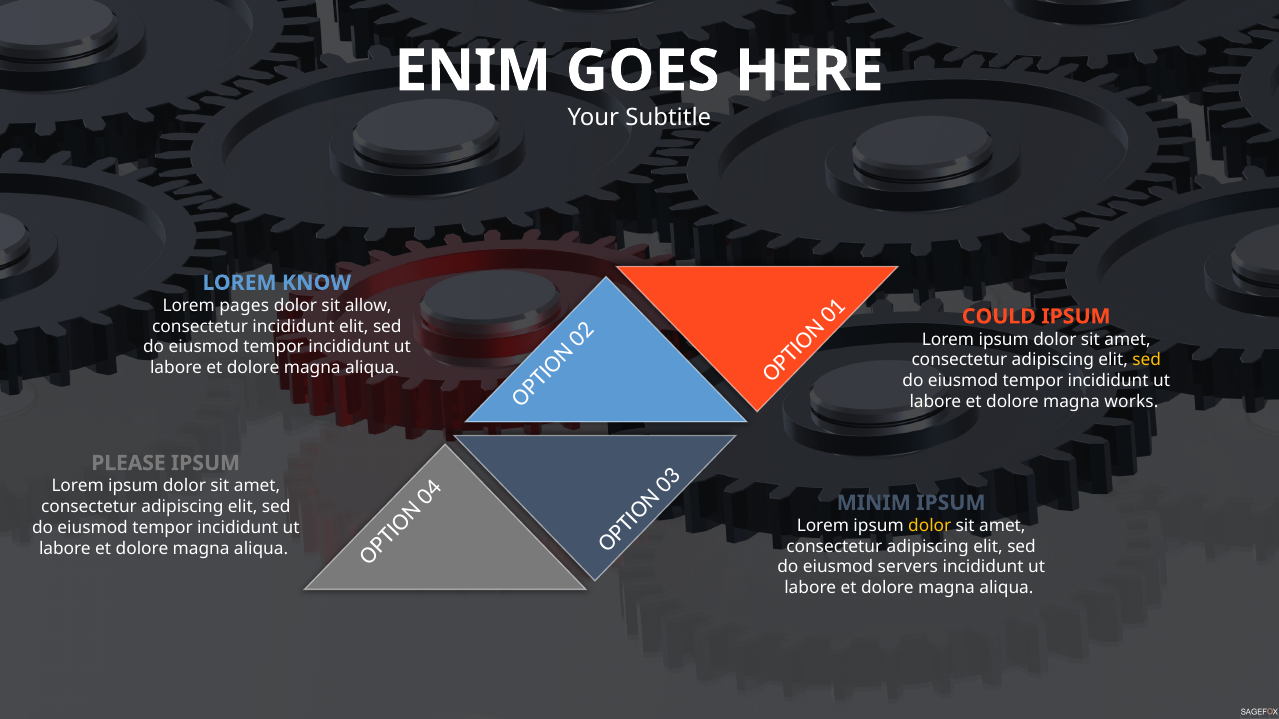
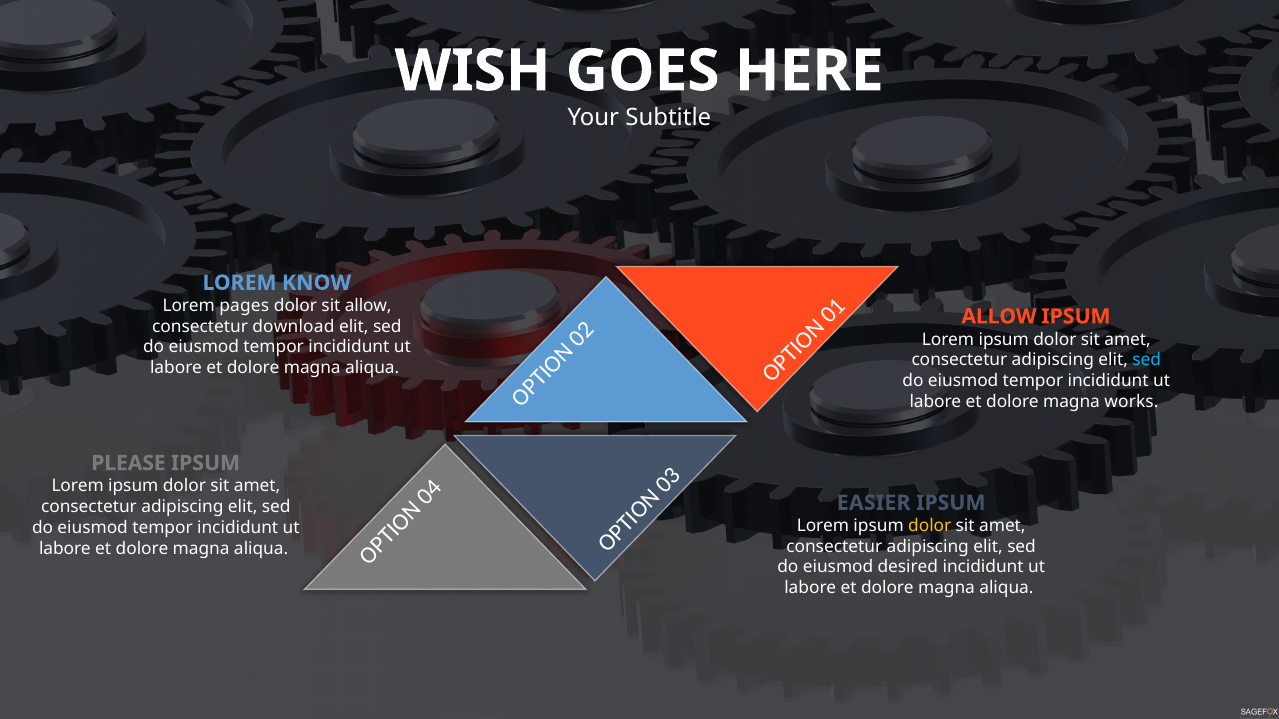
ENIM: ENIM -> WISH (473, 71)
COULD: COULD -> ALLOW (999, 317)
consectetur incididunt: incididunt -> download (293, 327)
sed colour: yellow -> light blue (1147, 360)
MINIM: MINIM -> EASIER (874, 503)
servers: servers -> desired (908, 568)
